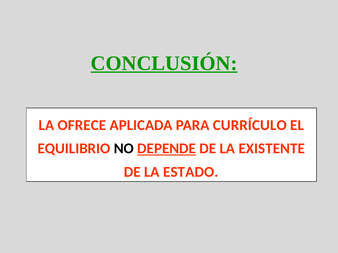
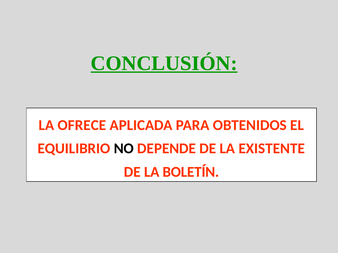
CURRÍCULO: CURRÍCULO -> OBTENIDOS (250, 125)
DEPENDE underline: present -> none (167, 149)
ESTADO: ESTADO -> BOLETÍN (191, 172)
